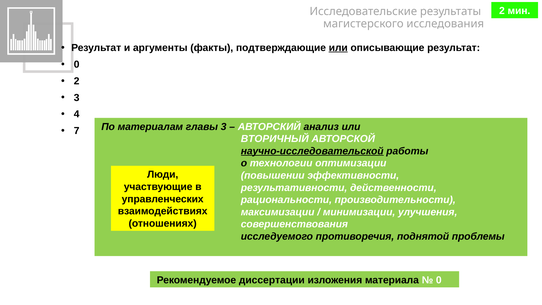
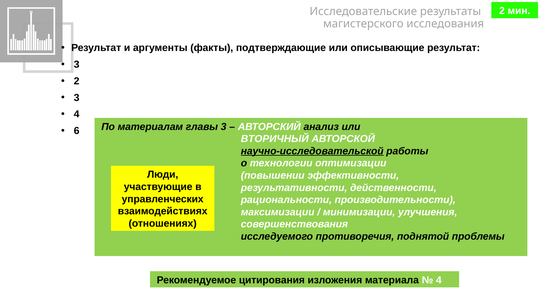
или underline: present -> none (338, 48)
0: 0 -> 3 (77, 64)
7: 7 -> 6 (77, 131)
диссертации: диссертации -> цитирования (272, 280)
0: 0 -> 4 (439, 280)
